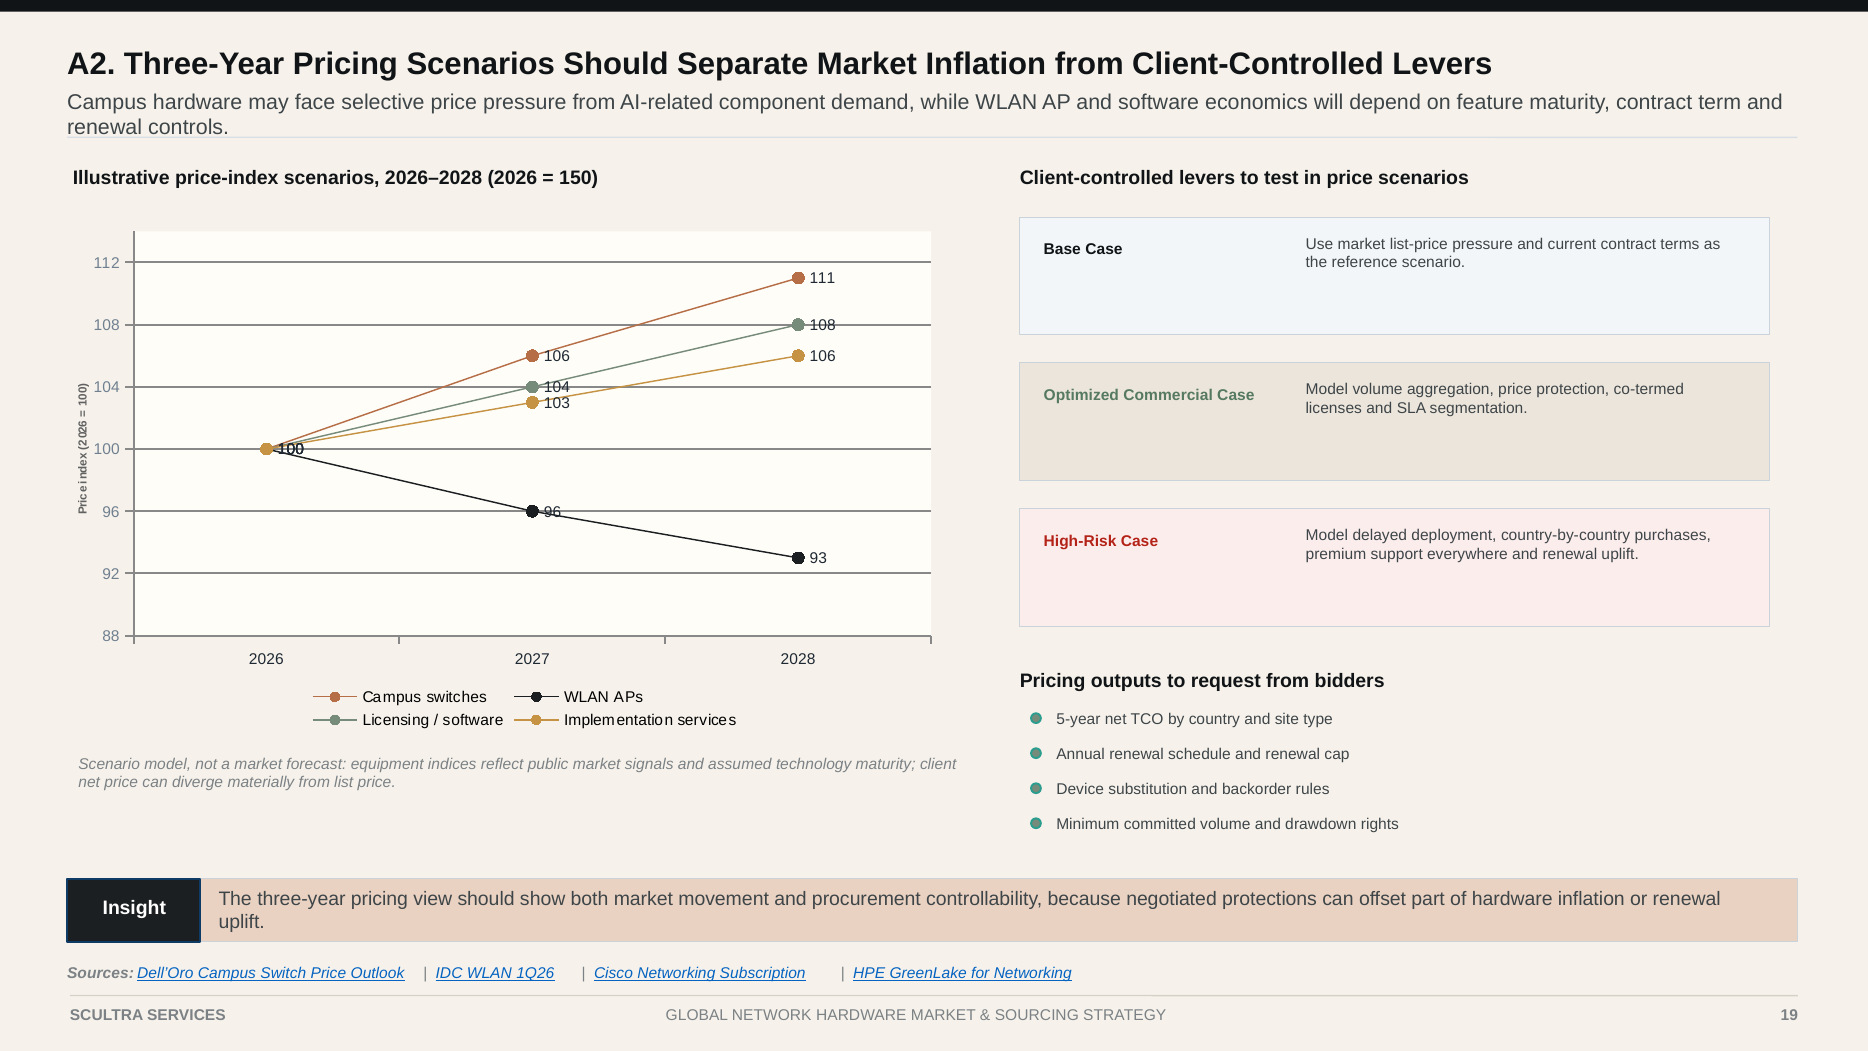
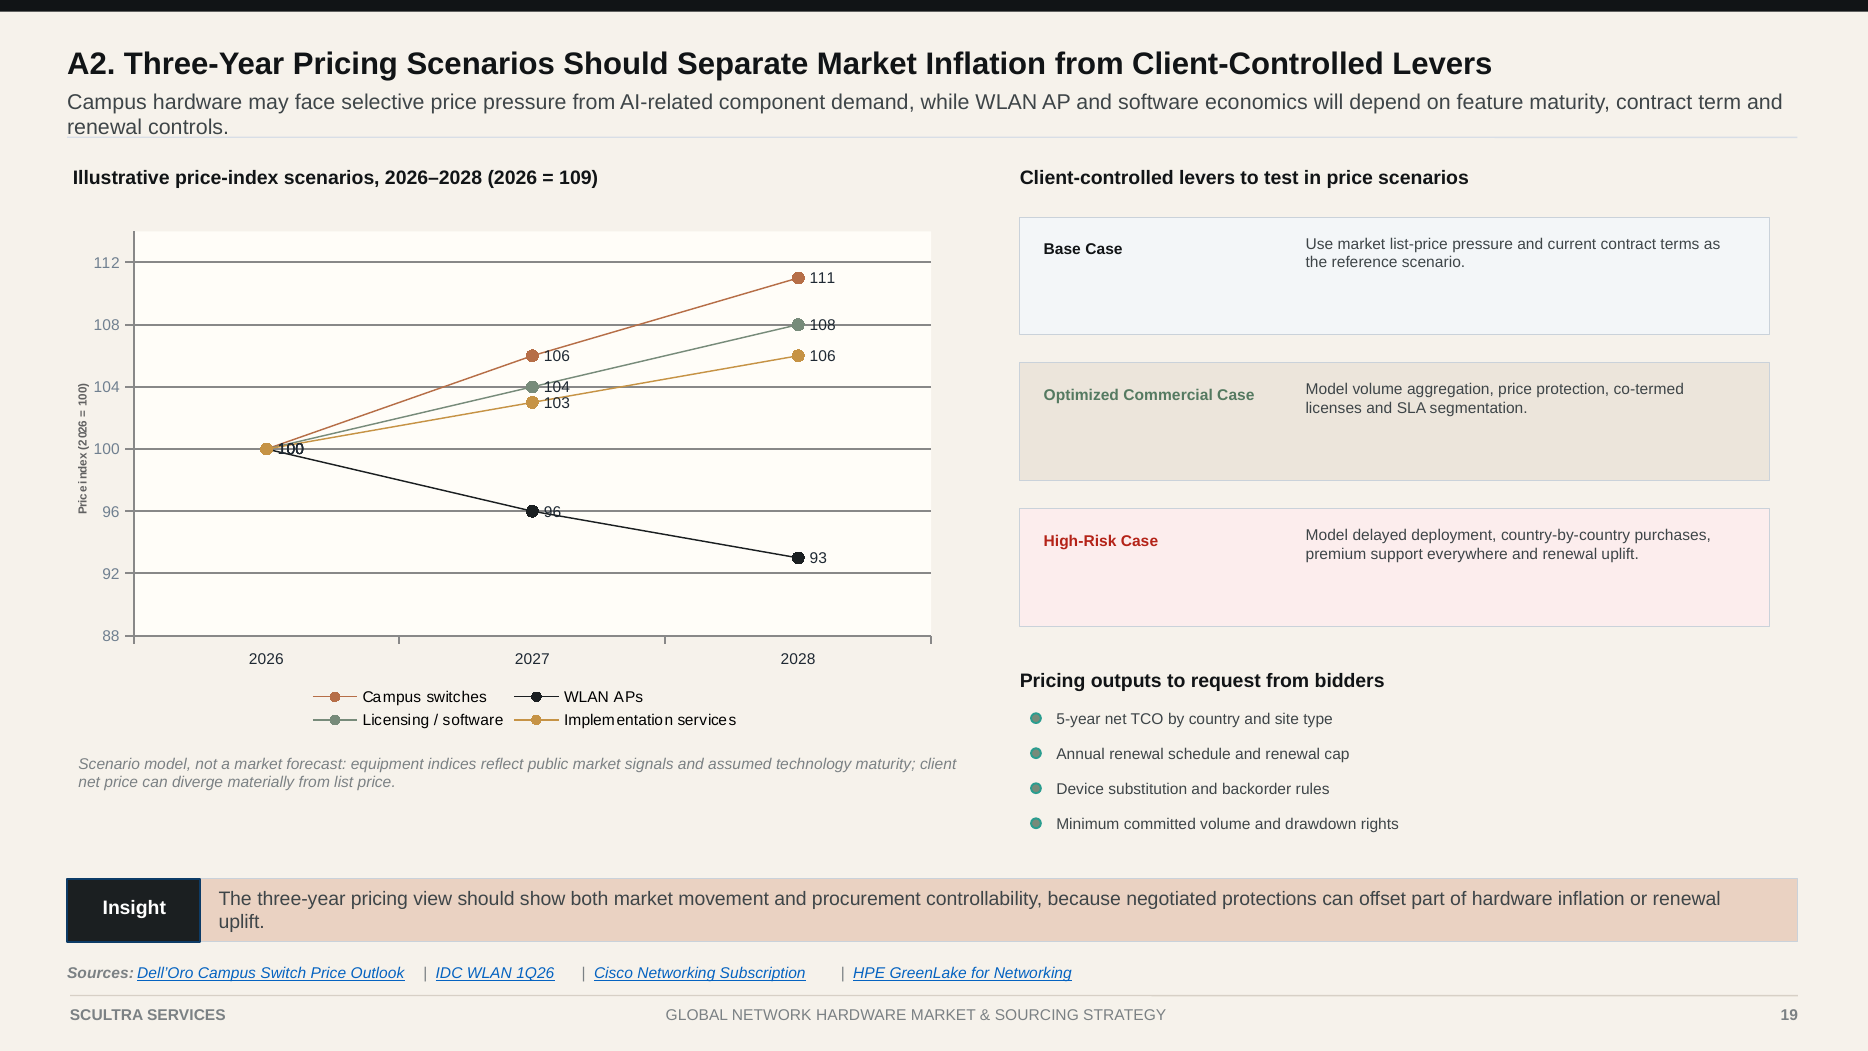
150: 150 -> 109 (579, 178)
